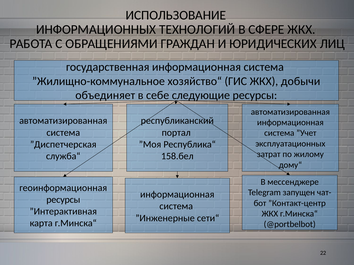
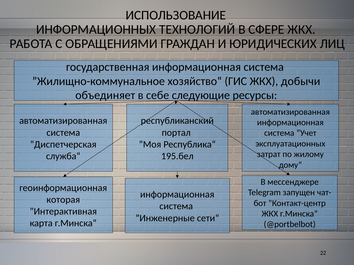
158.бел: 158.бел -> 195.бел (177, 156)
ресурсы: ресурсы -> которая (63, 200)
